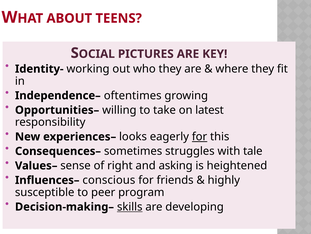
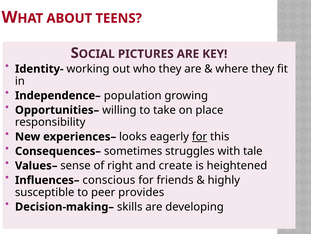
oftentimes: oftentimes -> population (133, 95)
latest: latest -> place (209, 110)
asking: asking -> create (176, 165)
program: program -> provides (141, 192)
skills underline: present -> none (130, 206)
